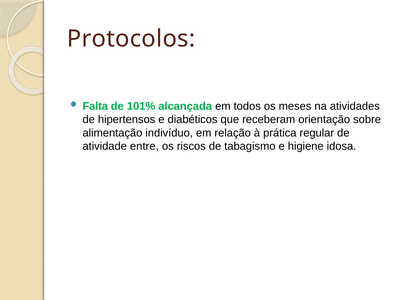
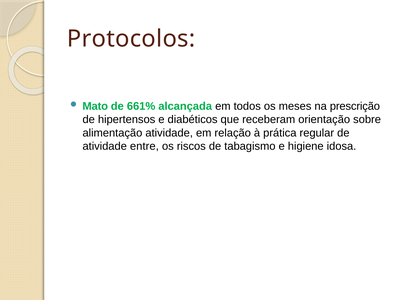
Falta: Falta -> Mato (95, 106)
101%: 101% -> 661% (141, 106)
atividades: atividades -> prescrição (355, 106)
alimentação indivíduo: indivíduo -> atividade (169, 133)
